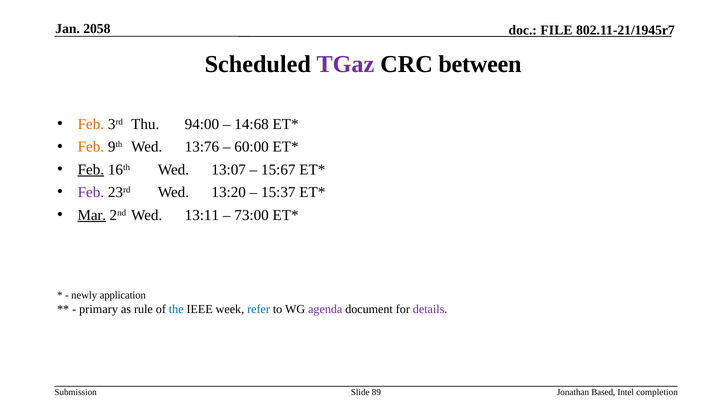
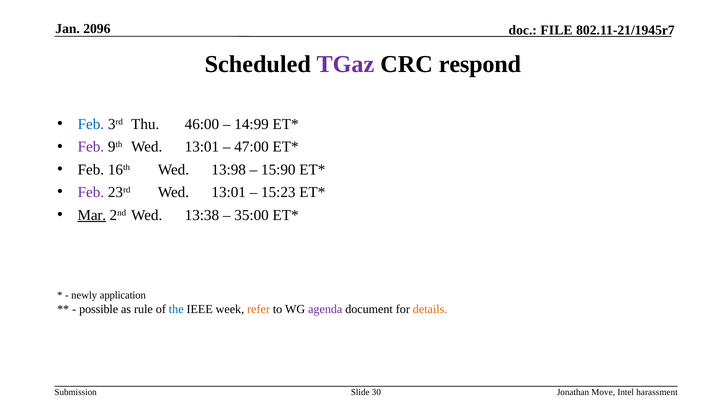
2058: 2058 -> 2096 (97, 29)
between: between -> respond (480, 64)
Feb colour: orange -> blue (91, 124)
94:00: 94:00 -> 46:00 (202, 124)
14:68: 14:68 -> 14:99 (252, 124)
Feb colour: orange -> purple (91, 147)
9th Wed 13:76: 13:76 -> 13:01 (202, 147)
60:00: 60:00 -> 47:00 (252, 147)
Feb underline: present -> none (91, 169)
13:07: 13:07 -> 13:98 (229, 169)
15:67: 15:67 -> 15:90 (278, 169)
23rd Wed 13:20: 13:20 -> 13:01 (229, 192)
15:37: 15:37 -> 15:23 (278, 192)
13:11: 13:11 -> 13:38 (202, 215)
73:00: 73:00 -> 35:00 (252, 215)
primary: primary -> possible (99, 309)
refer colour: blue -> orange (259, 309)
details colour: purple -> orange (430, 309)
89: 89 -> 30 (376, 392)
Based: Based -> Move (603, 392)
completion: completion -> harassment (657, 392)
